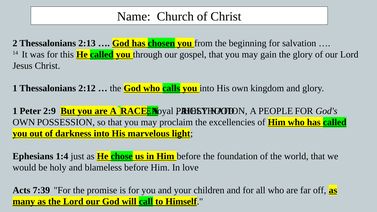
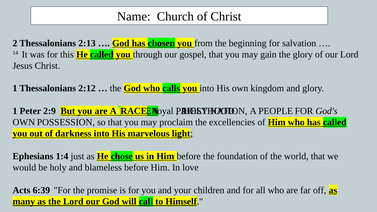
7:39: 7:39 -> 6:39 (41, 190)
